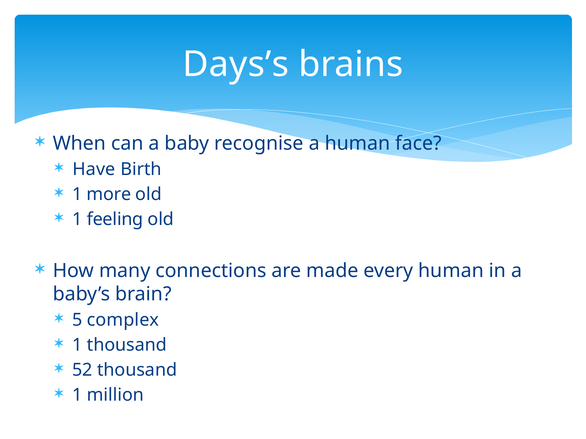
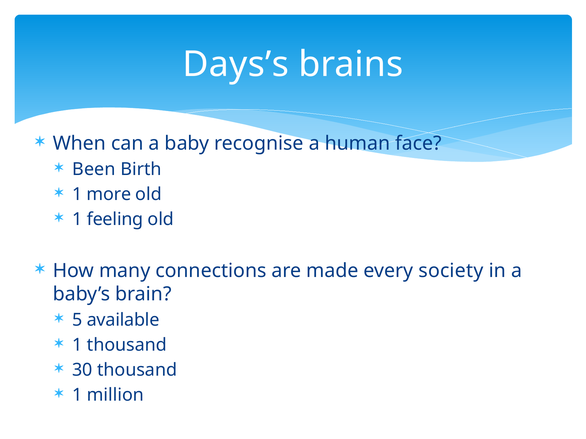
Have: Have -> Been (94, 169)
every human: human -> society (451, 271)
complex: complex -> available (123, 320)
52: 52 -> 30 (82, 370)
